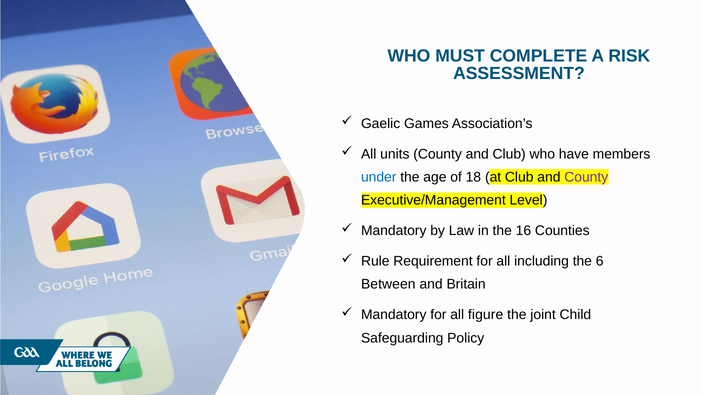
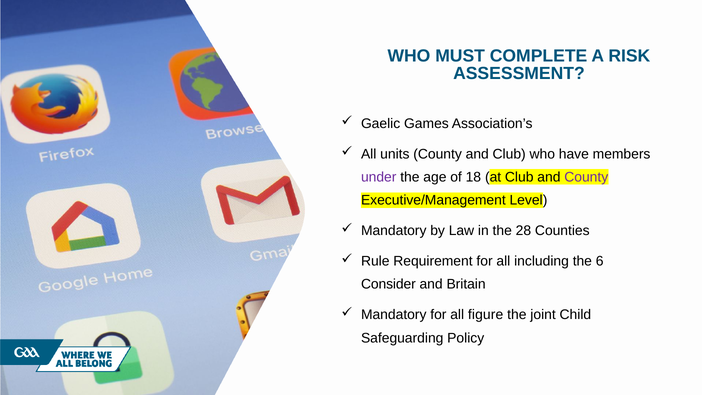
under colour: blue -> purple (379, 177)
16: 16 -> 28 (523, 231)
Between: Between -> Consider (388, 284)
